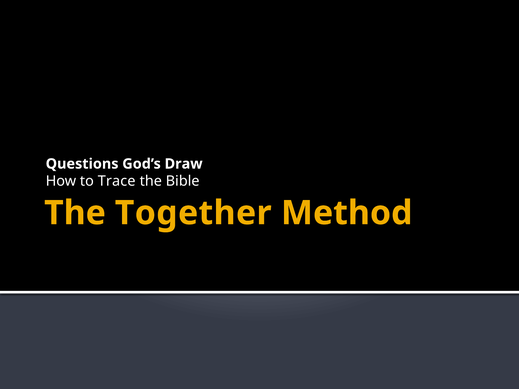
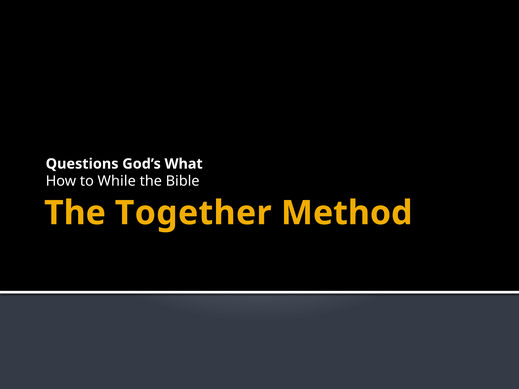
Draw: Draw -> What (184, 164)
Trace: Trace -> While (117, 181)
